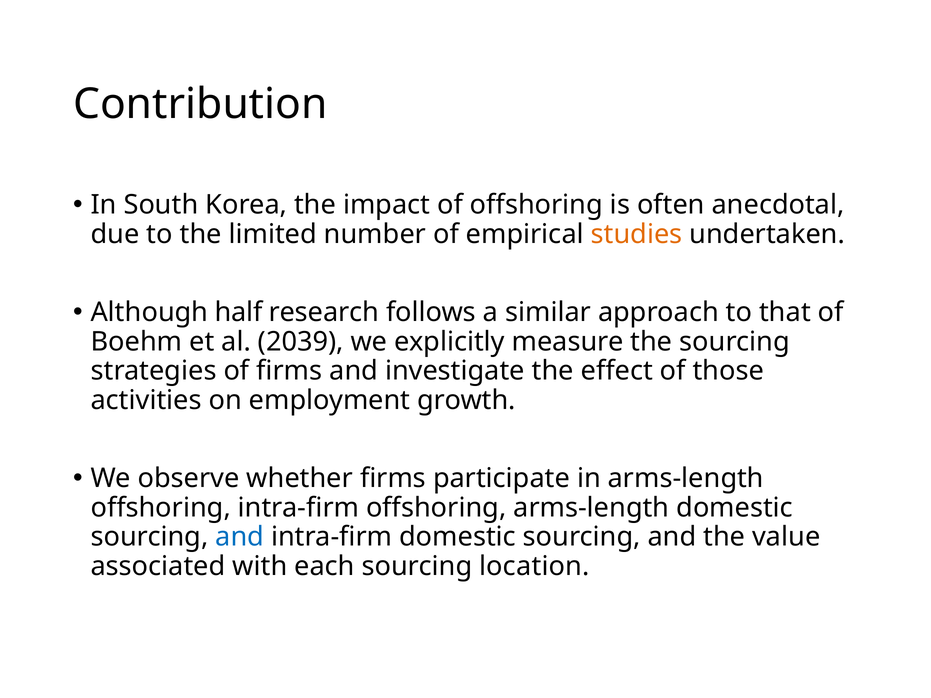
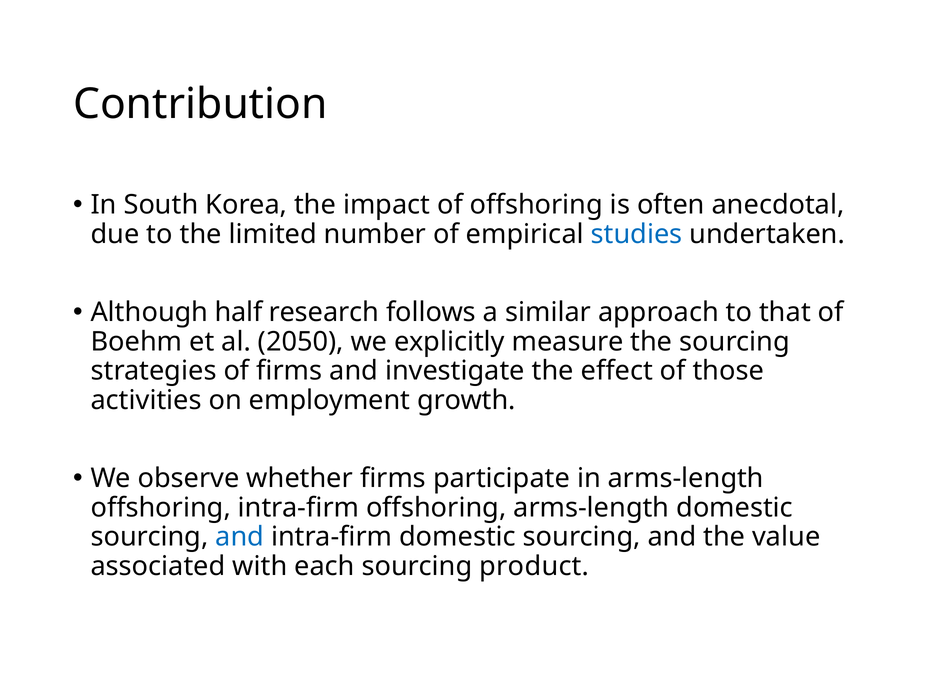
studies colour: orange -> blue (637, 234)
2039: 2039 -> 2050 (301, 342)
location: location -> product (534, 566)
